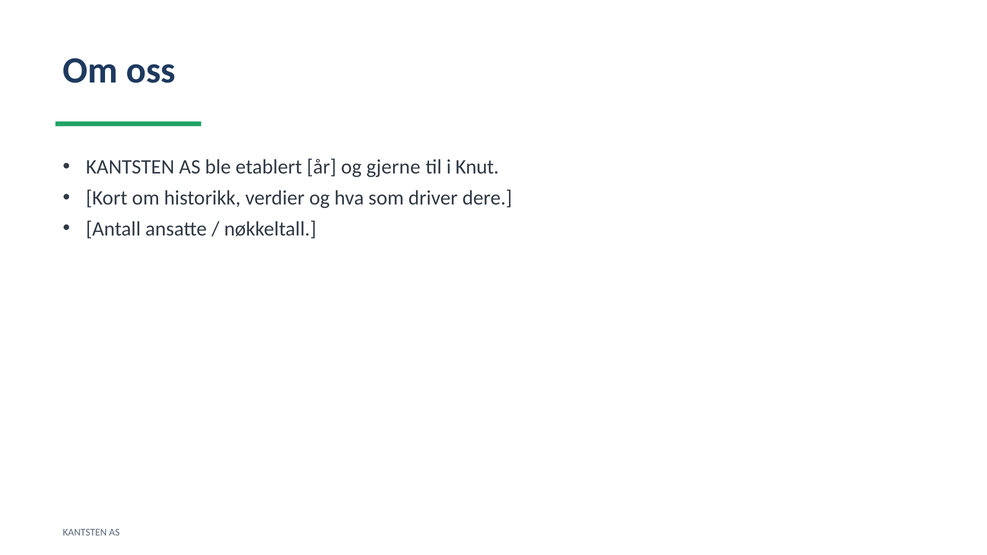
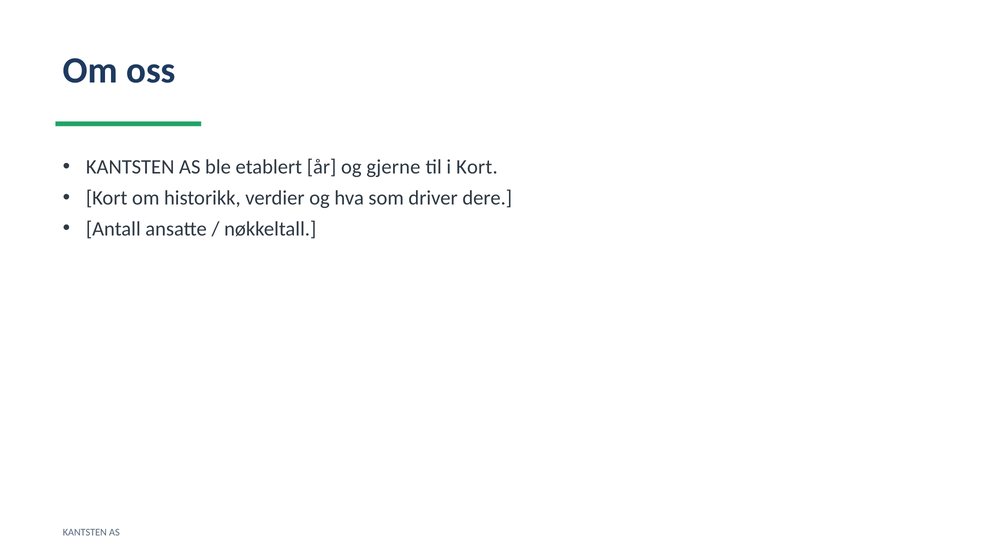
i Knut: Knut -> Kort (477, 167)
